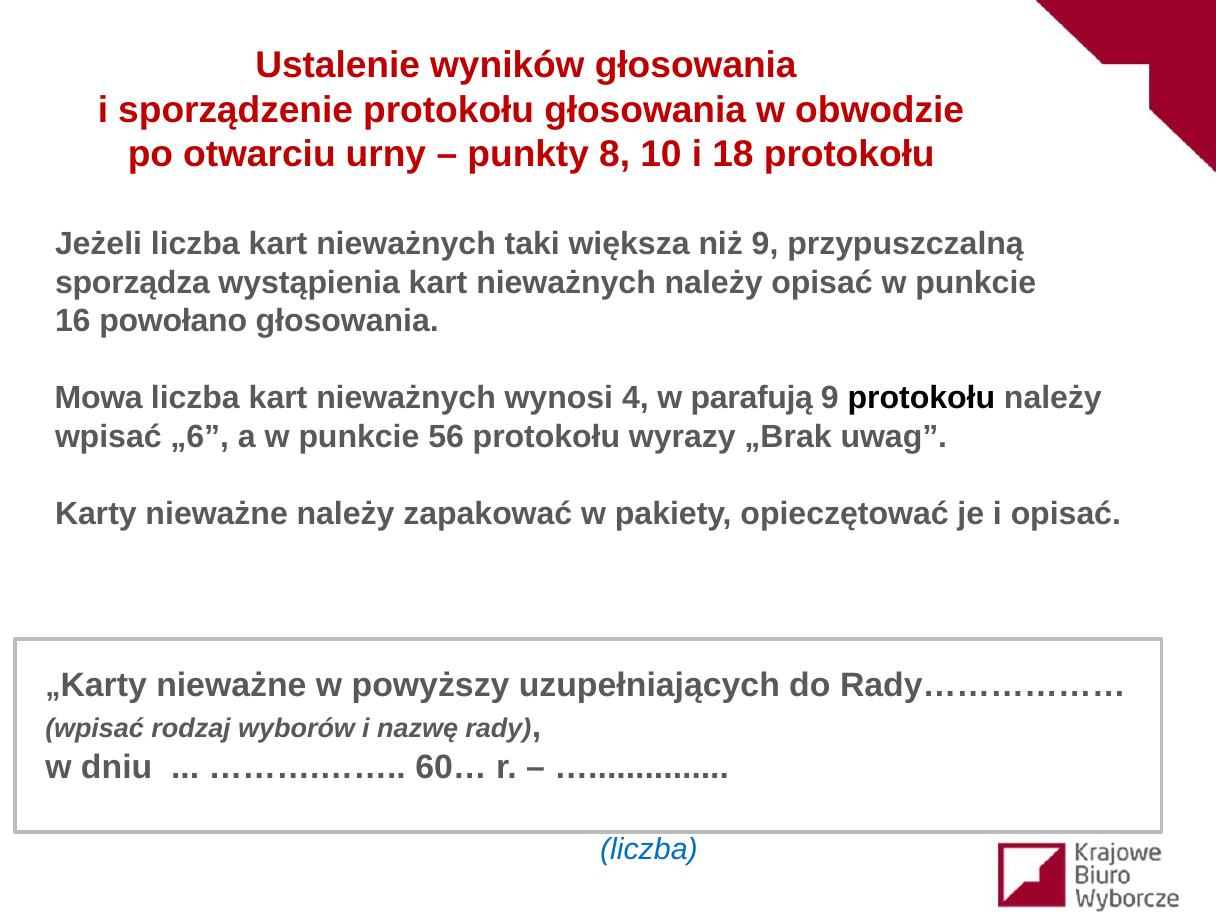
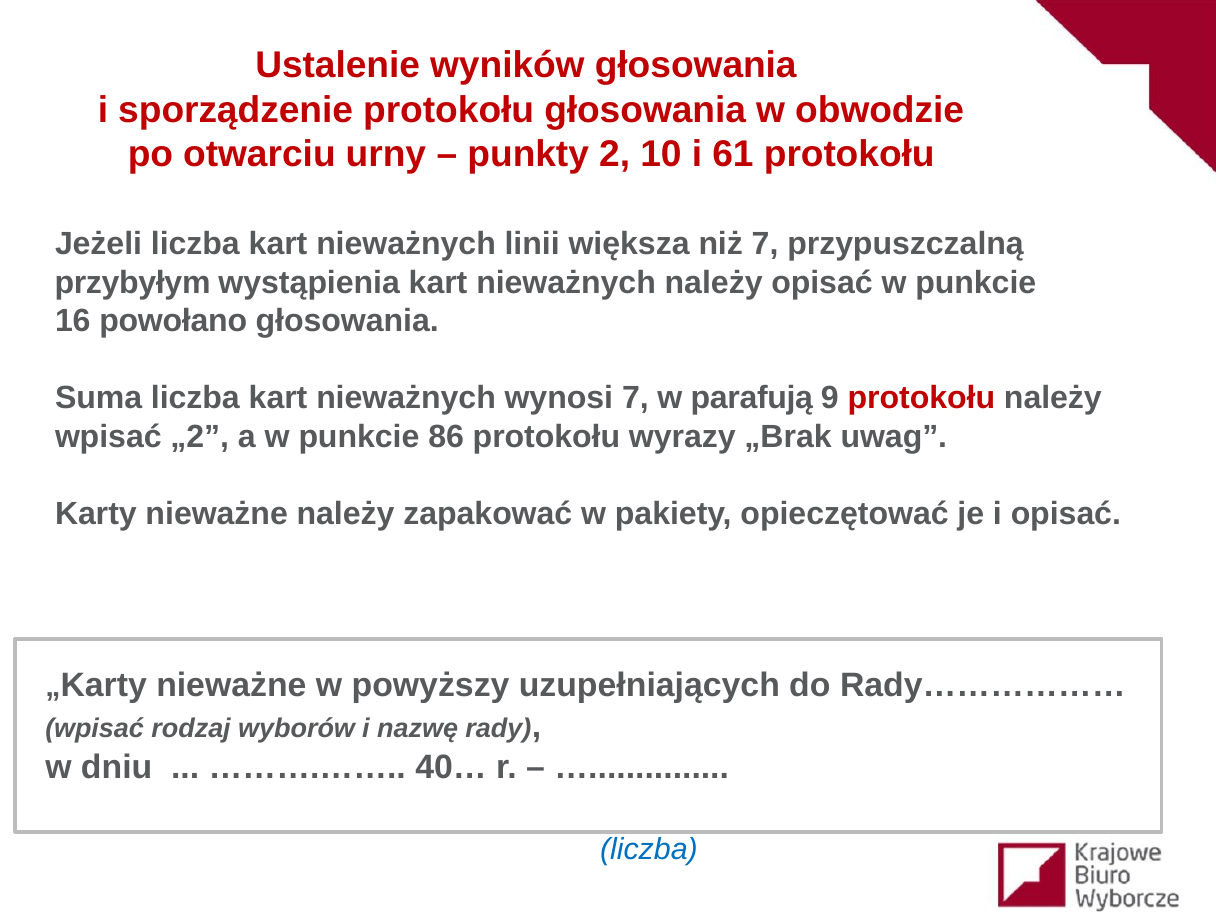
8: 8 -> 2 (615, 155)
18: 18 -> 61 (733, 155)
taki: taki -> linii (532, 244)
niż 9: 9 -> 7 (765, 244)
sporządza: sporządza -> przybyłym (133, 282)
Mowa: Mowa -> Suma (99, 398)
wynosi 4: 4 -> 7 (635, 398)
protokołu colour: black -> red (921, 398)
„6: „6 -> „2 (200, 436)
56: 56 -> 86 (446, 436)
60…: 60… -> 40… (451, 767)
